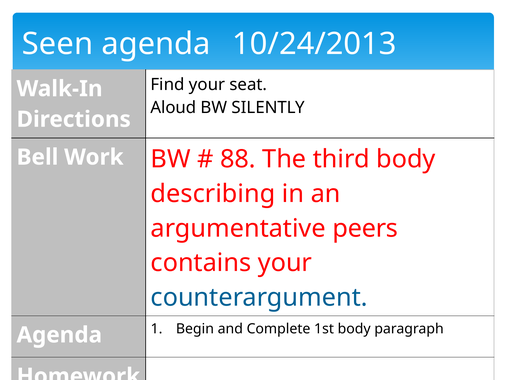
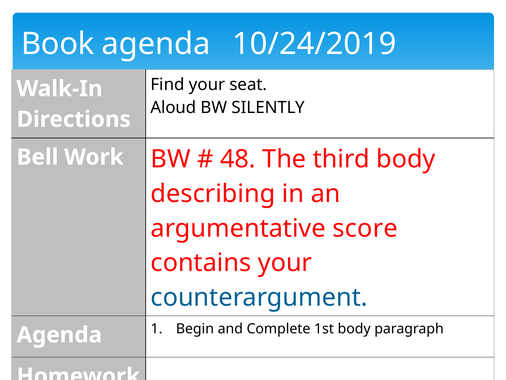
Seen: Seen -> Book (58, 44)
10/24/2013: 10/24/2013 -> 10/24/2019 (314, 44)
88: 88 -> 48 (238, 159)
peers: peers -> score (365, 228)
